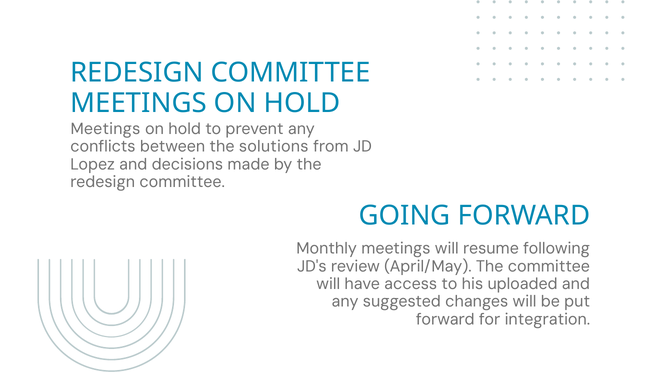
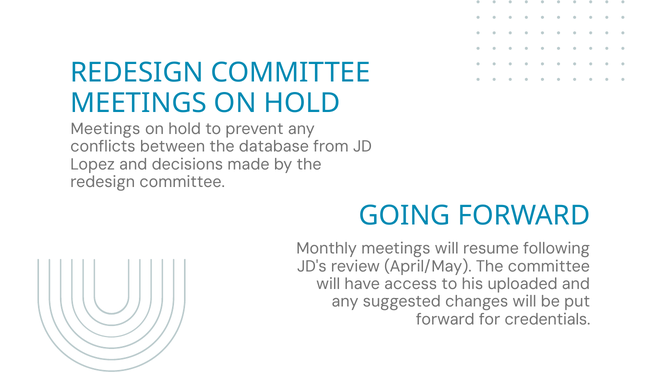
solutions: solutions -> database (274, 147)
integration: integration -> credentials (547, 320)
